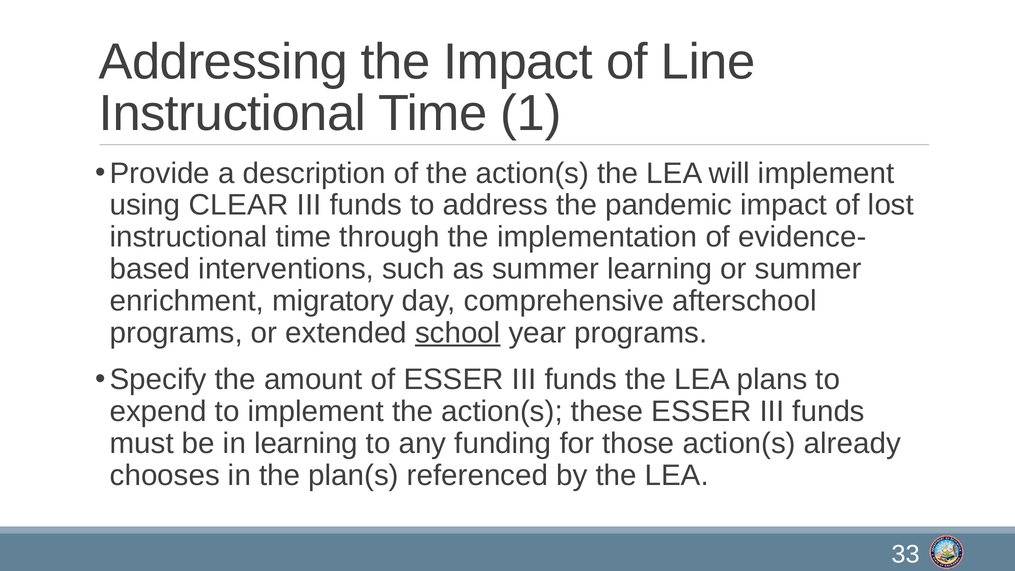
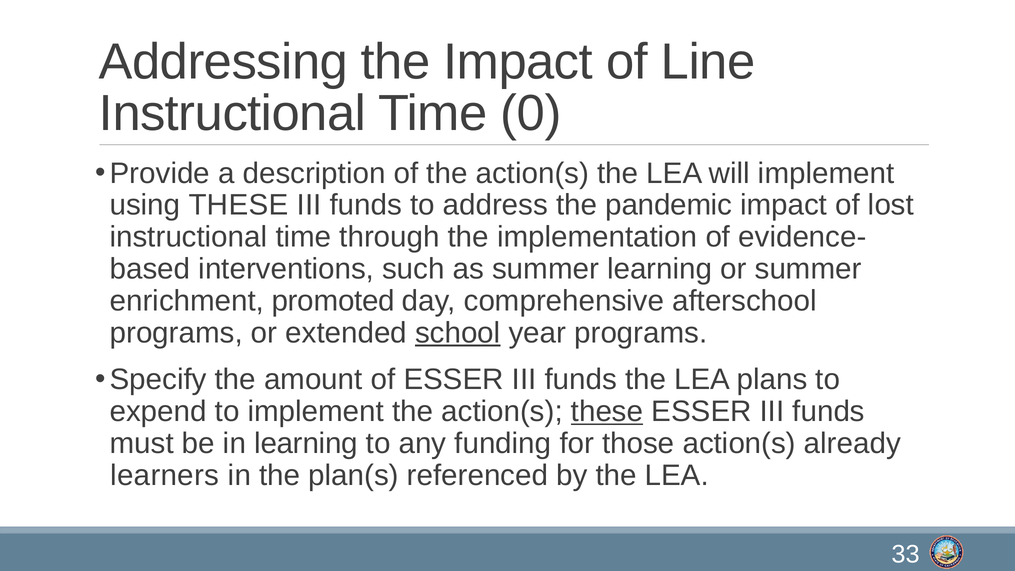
1: 1 -> 0 (531, 114)
using CLEAR: CLEAR -> THESE (239, 205)
migratory: migratory -> promoted (333, 301)
these underline: none -> present (607, 411)
chooses: chooses -> learners (165, 475)
